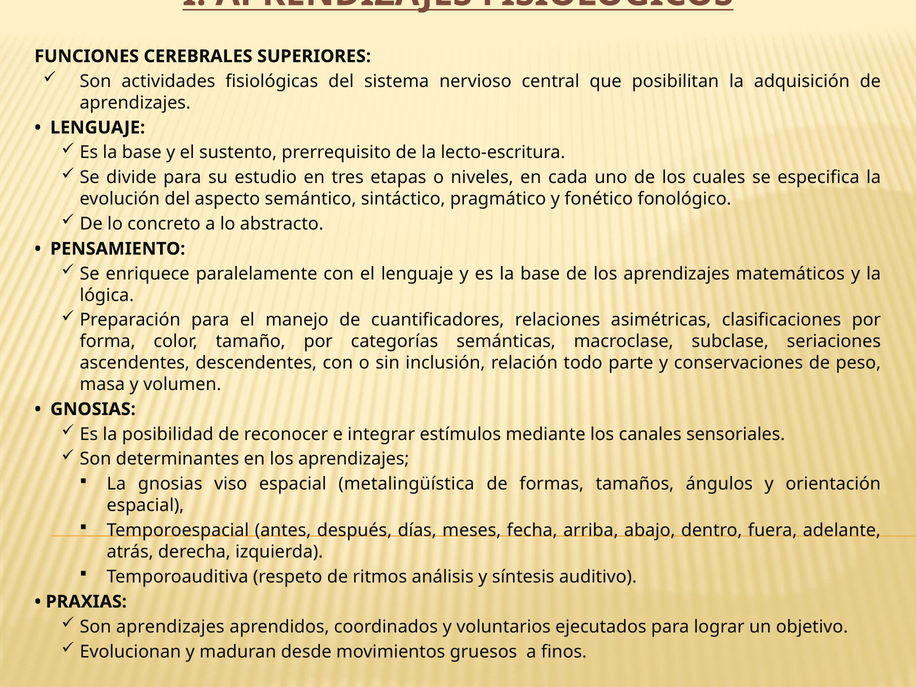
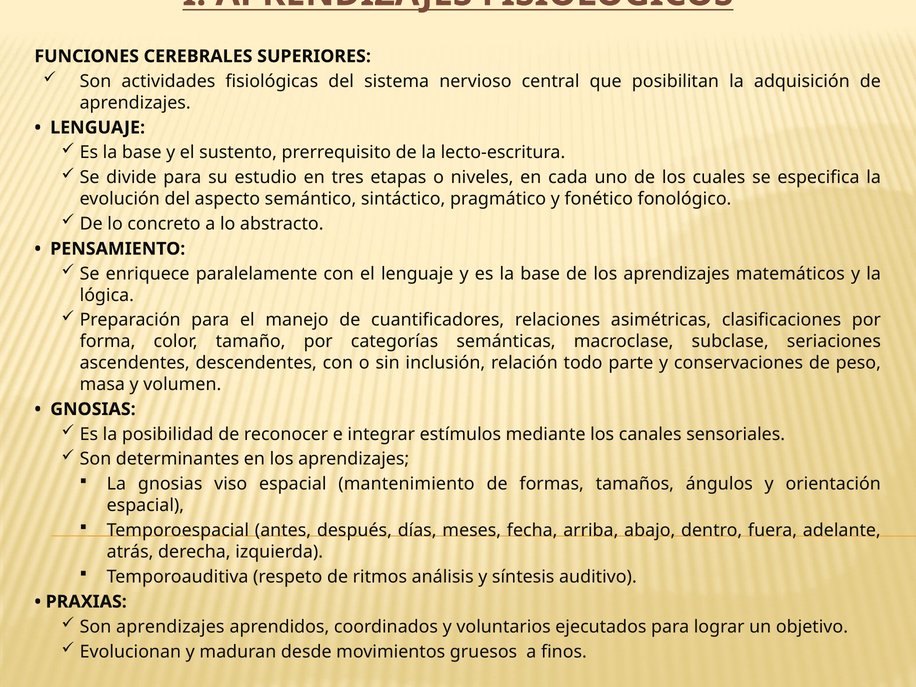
metalingüística: metalingüística -> mantenimiento (406, 484)
